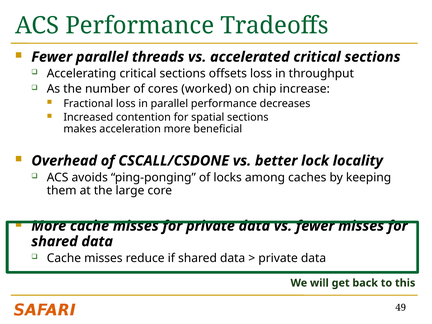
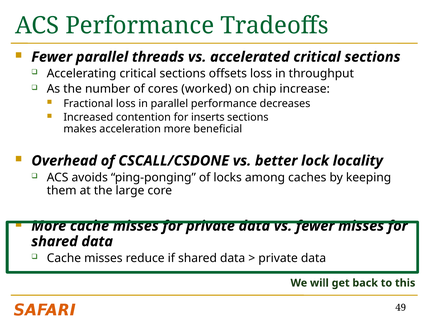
spatial: spatial -> inserts (208, 117)
